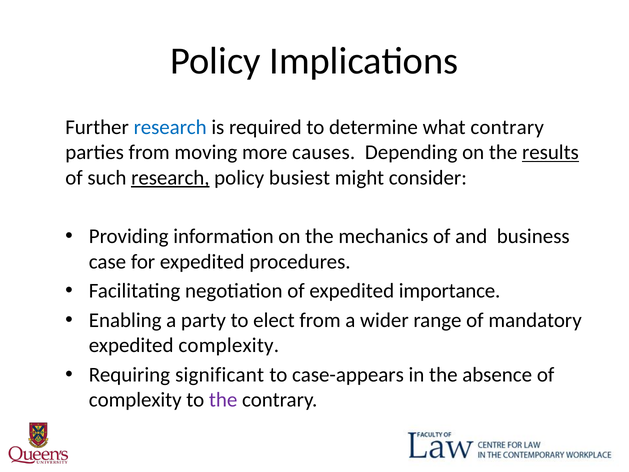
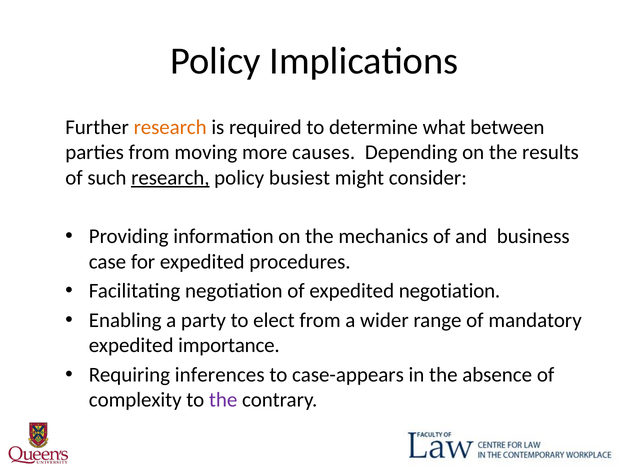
research colour: blue -> orange (170, 127)
what contrary: contrary -> between (507, 127)
results underline: present -> none (550, 152)
expedited importance: importance -> negotiation (450, 291)
expedited complexity: complexity -> importance (229, 345)
significant: significant -> inferences (220, 375)
